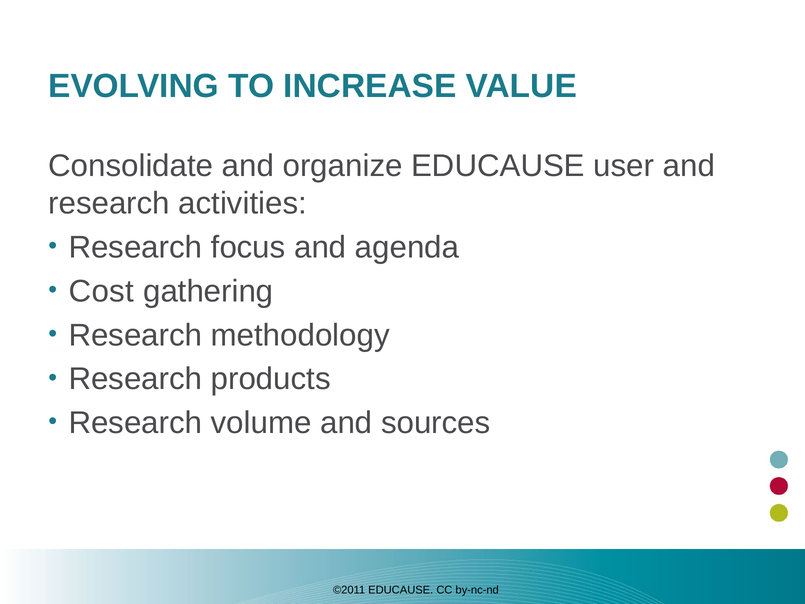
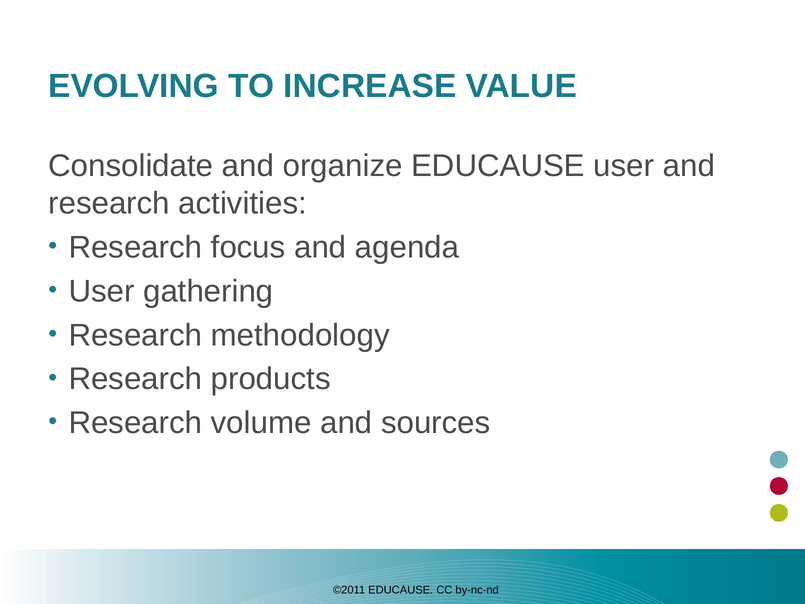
Cost: Cost -> User (102, 291)
